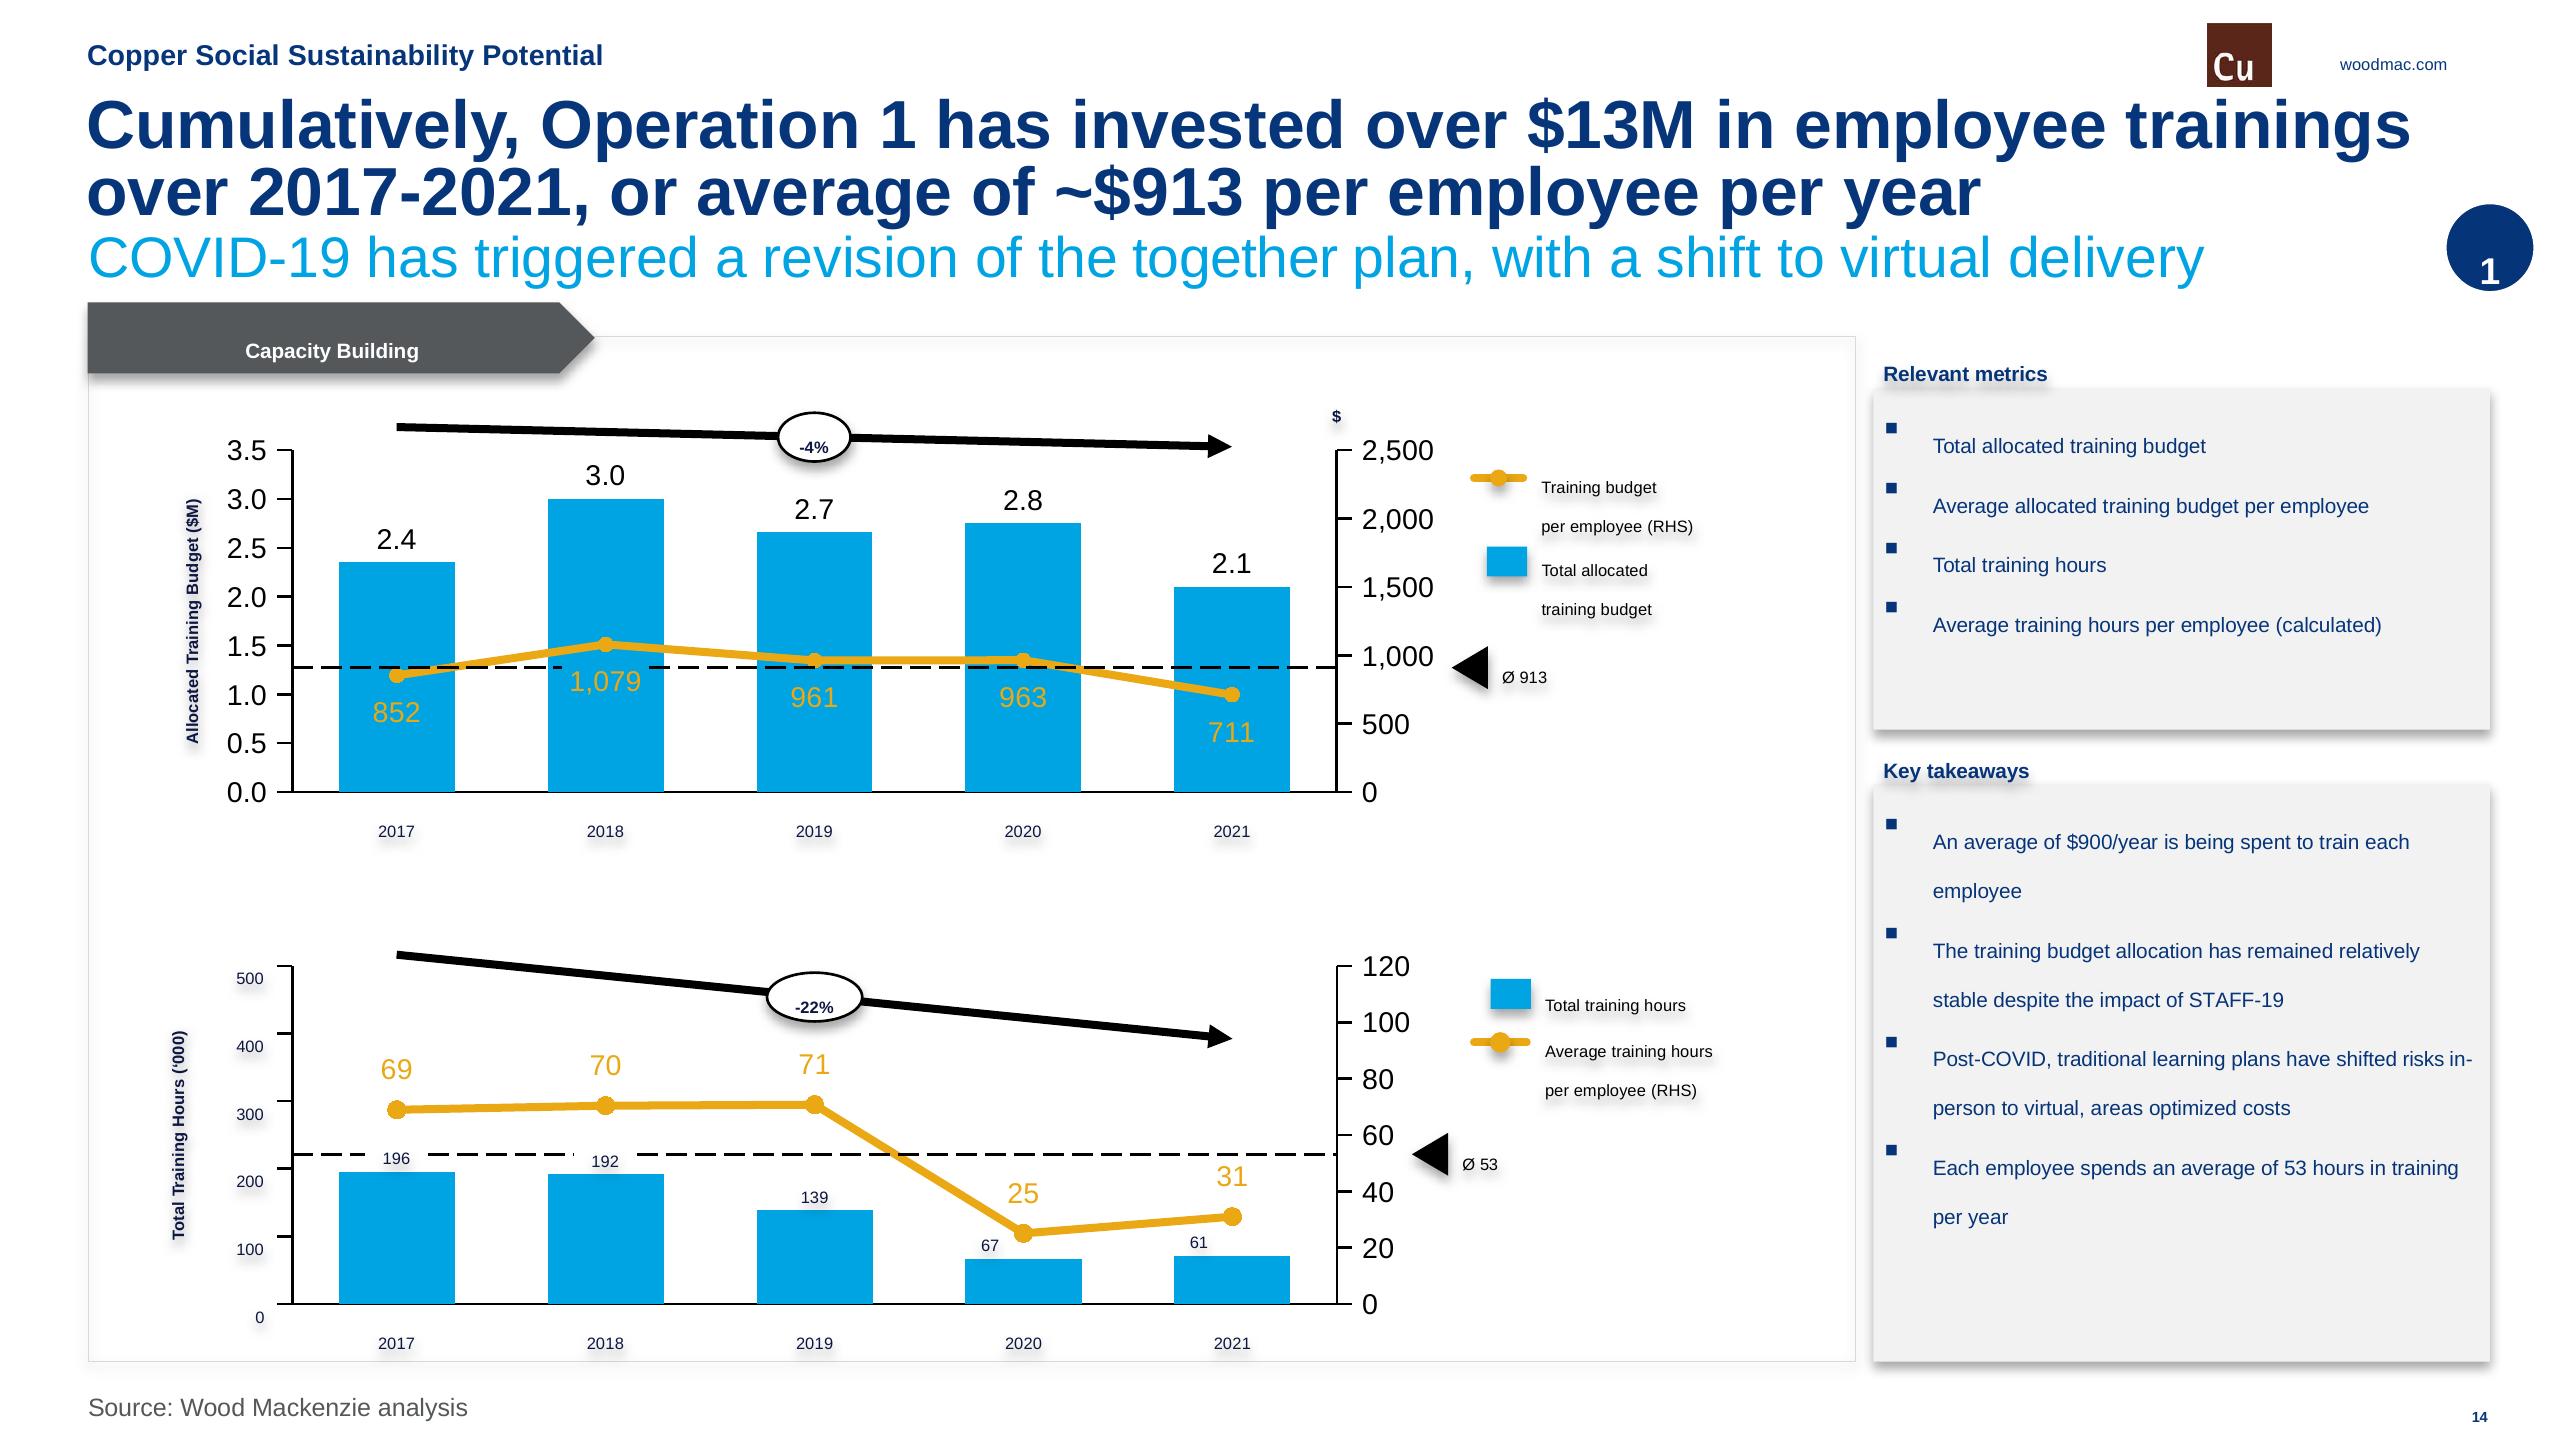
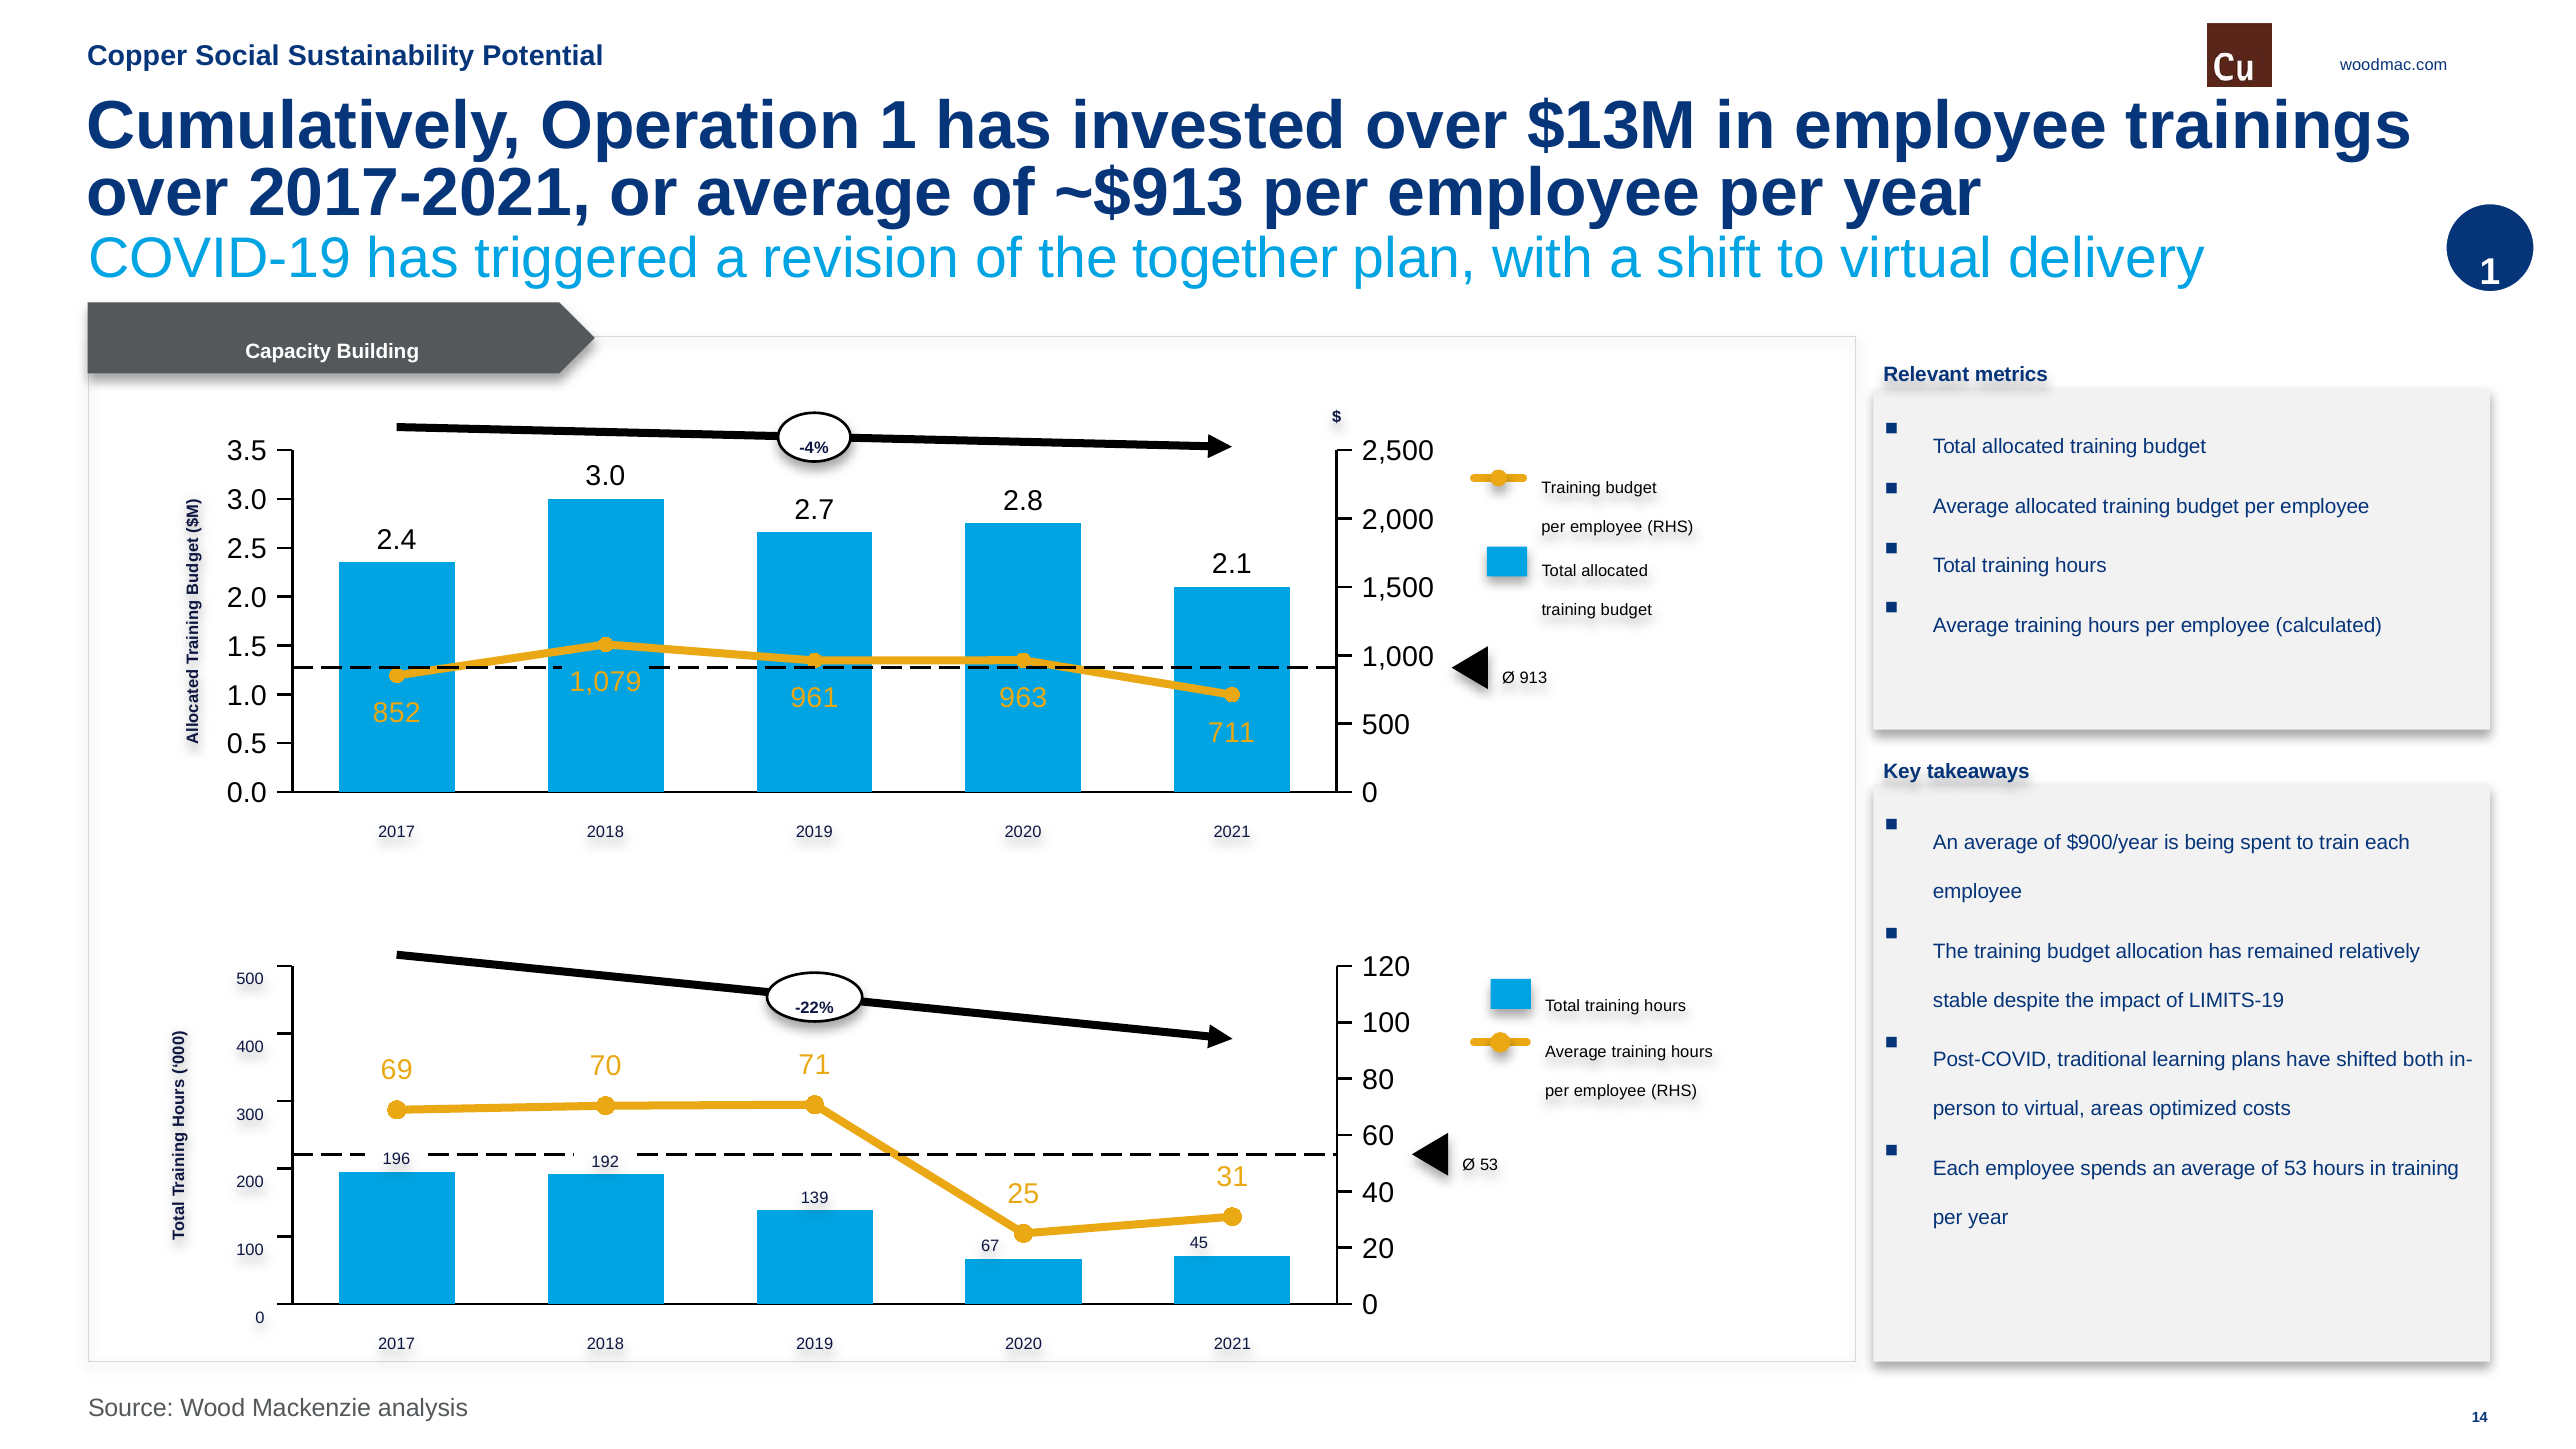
STAFF-19: STAFF-19 -> LIMITS-19 (2237, 1000)
risks: risks -> both (2423, 1060)
61: 61 -> 45 (1199, 1244)
